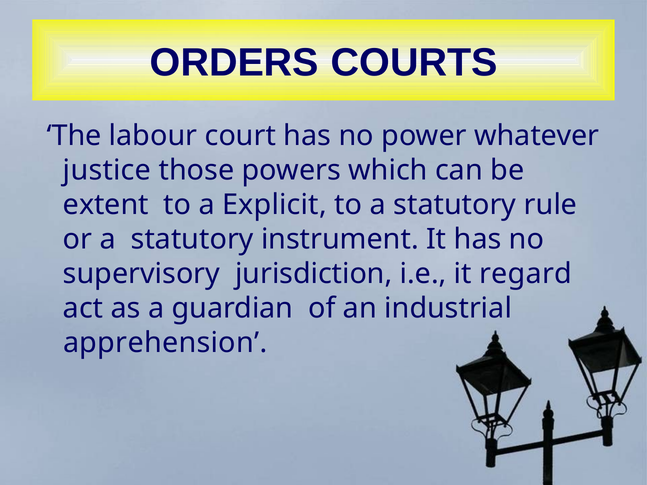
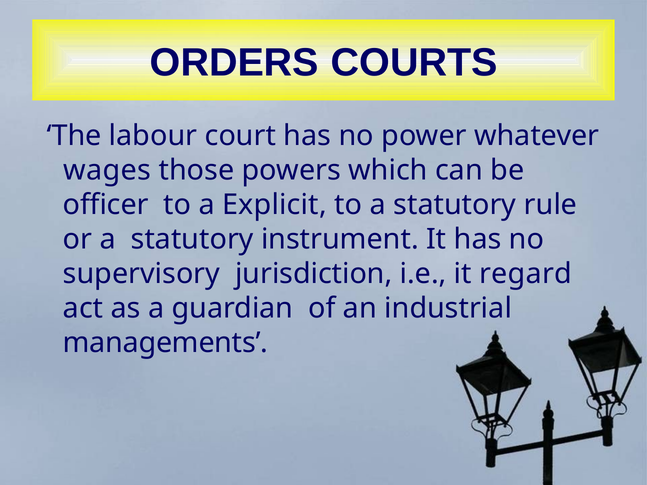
justice: justice -> wages (107, 170)
extent: extent -> officer (106, 205)
apprehension: apprehension -> managements (165, 343)
